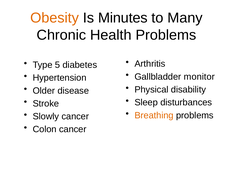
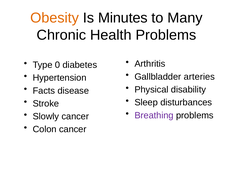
5: 5 -> 0 (58, 65)
monitor: monitor -> arteries (199, 77)
Older: Older -> Facts (44, 91)
Breathing colour: orange -> purple (154, 115)
